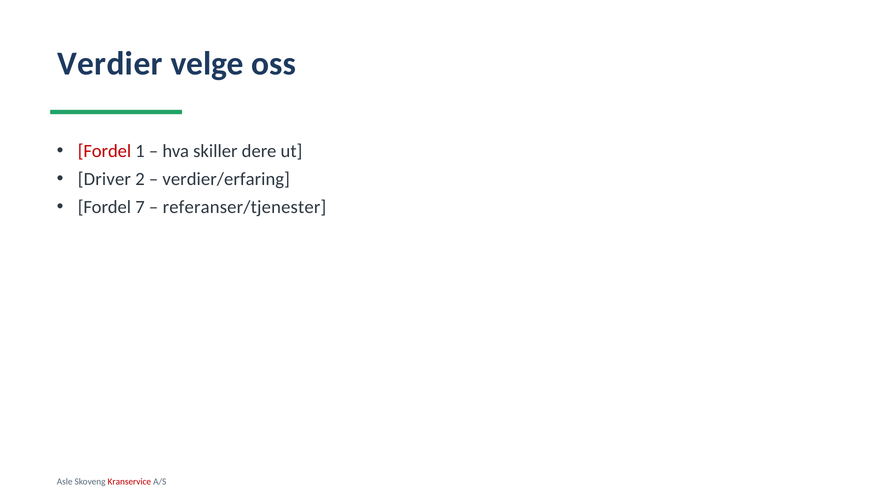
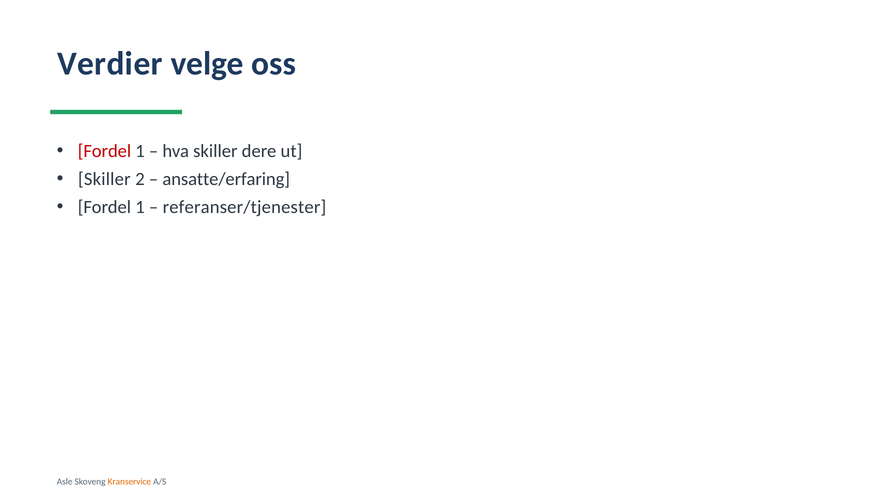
Driver: Driver -> Skiller (104, 179)
verdier/erfaring: verdier/erfaring -> ansatte/erfaring (226, 179)
7: 7 -> 1 (140, 207)
Kranservice colour: red -> orange (129, 482)
